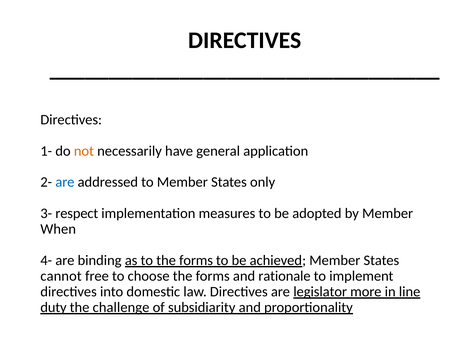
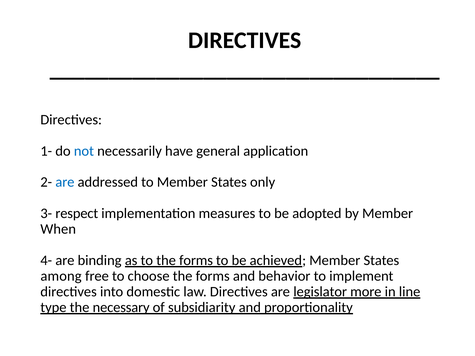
not colour: orange -> blue (84, 151)
cannot: cannot -> among (61, 276)
rationale: rationale -> behavior (284, 276)
duty: duty -> type (53, 308)
challenge: challenge -> necessary (121, 308)
